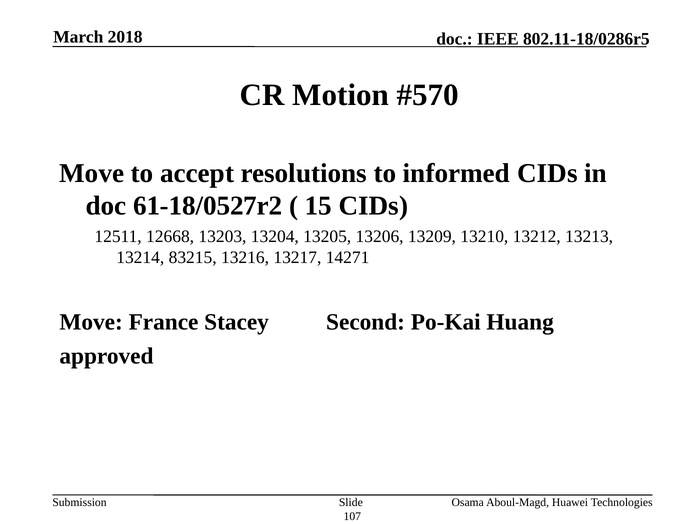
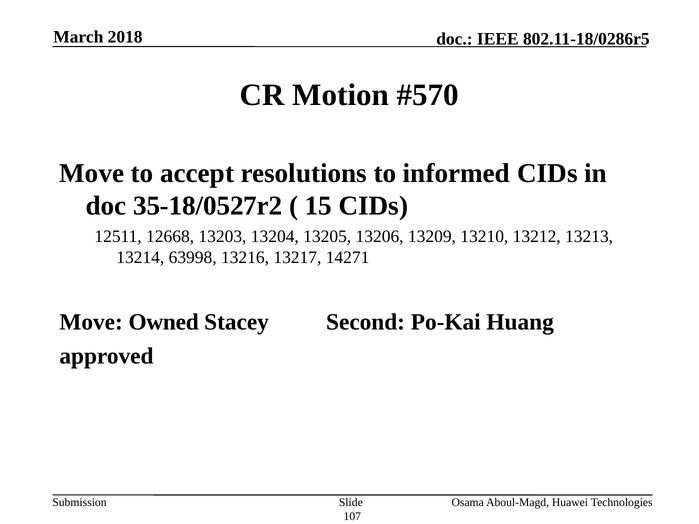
61-18/0527r2: 61-18/0527r2 -> 35-18/0527r2 (208, 206)
83215: 83215 -> 63998 (193, 258)
France: France -> Owned (164, 322)
